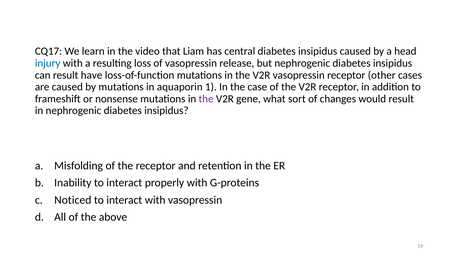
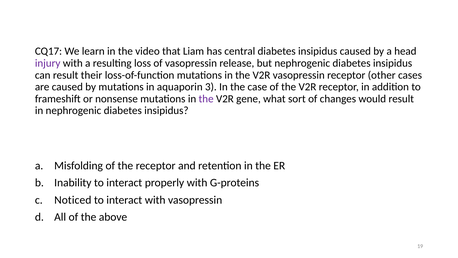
injury colour: blue -> purple (48, 63)
have: have -> their (92, 75)
1: 1 -> 3 (211, 87)
